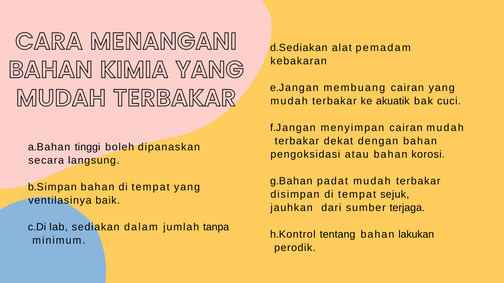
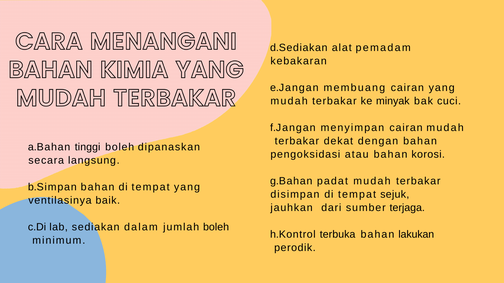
akuatik: akuatik -> minyak (393, 101)
jumlah tanpa: tanpa -> boleh (216, 228)
tentang: tentang -> terbuka (338, 235)
